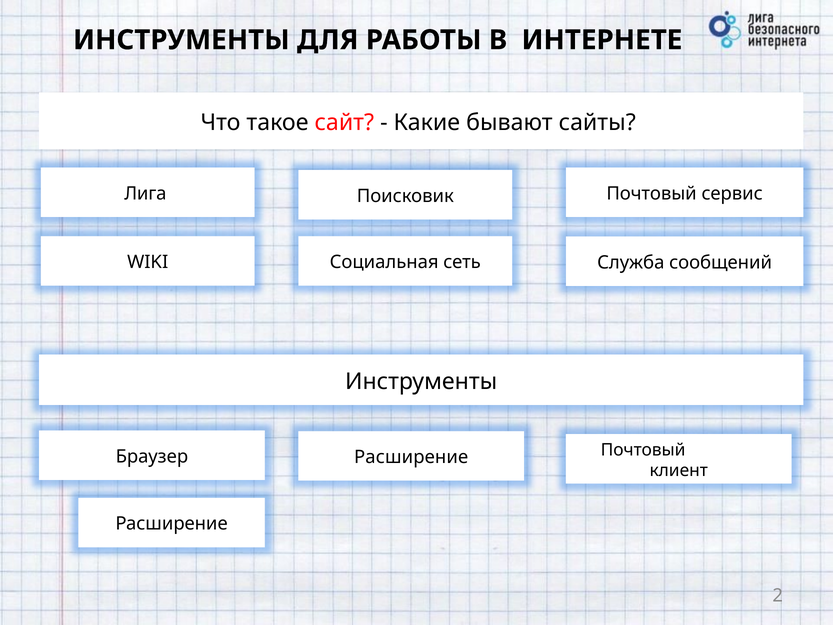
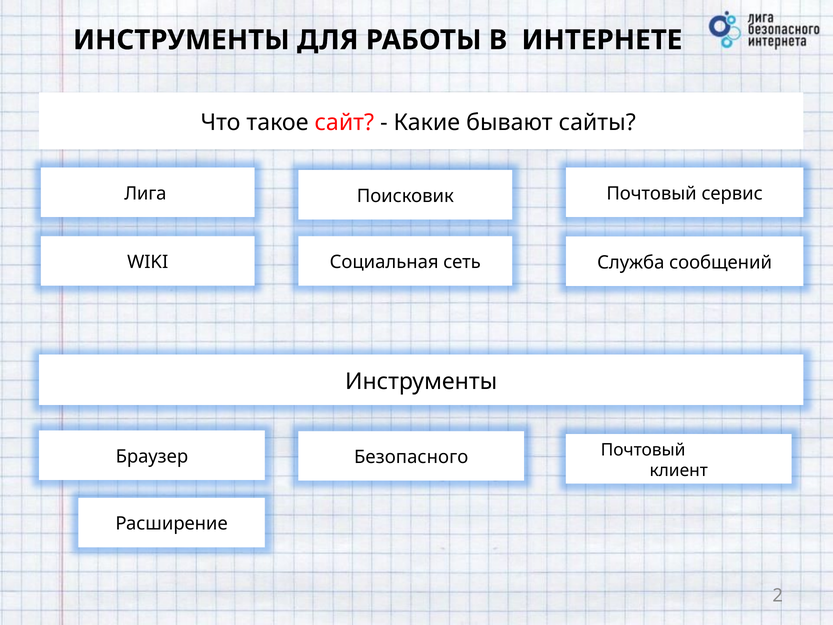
Расширение: Расширение -> Безопасного (411, 457)
